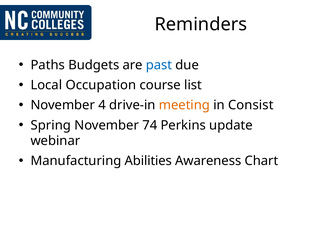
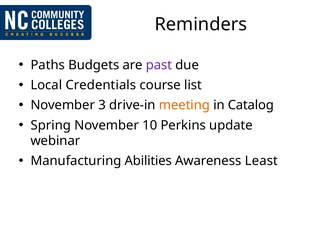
past colour: blue -> purple (159, 65)
Occupation: Occupation -> Credentials (101, 85)
4: 4 -> 3 (102, 105)
Consist: Consist -> Catalog (251, 105)
74: 74 -> 10 (150, 125)
Chart: Chart -> Least (261, 161)
